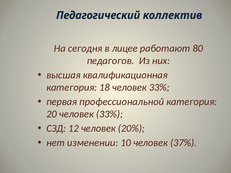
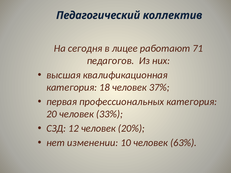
80: 80 -> 71 (198, 48)
18 человек 33%: 33% -> 37% (159, 87)
профессиональной: профессиональной -> профессиональных (122, 102)
37%: 37% -> 63% (183, 143)
